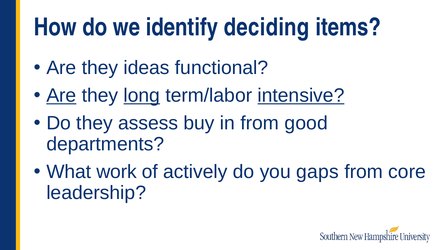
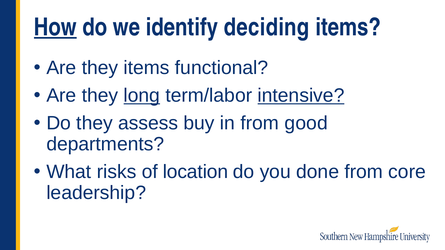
How underline: none -> present (55, 27)
they ideas: ideas -> items (147, 68)
Are underline: present -> none (61, 96)
work: work -> risks (117, 172)
actively: actively -> location (195, 172)
gaps: gaps -> done (318, 172)
